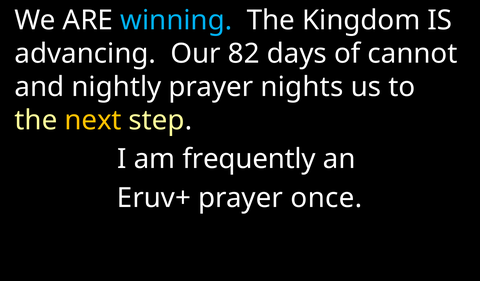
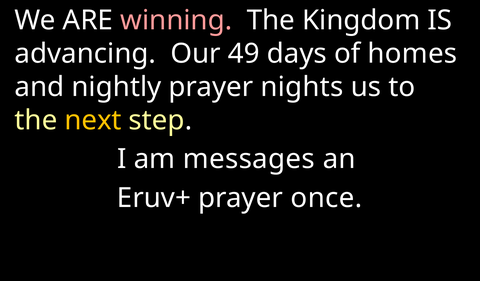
winning colour: light blue -> pink (176, 20)
82: 82 -> 49 (244, 54)
cannot: cannot -> homes (412, 54)
frequently: frequently -> messages (249, 159)
